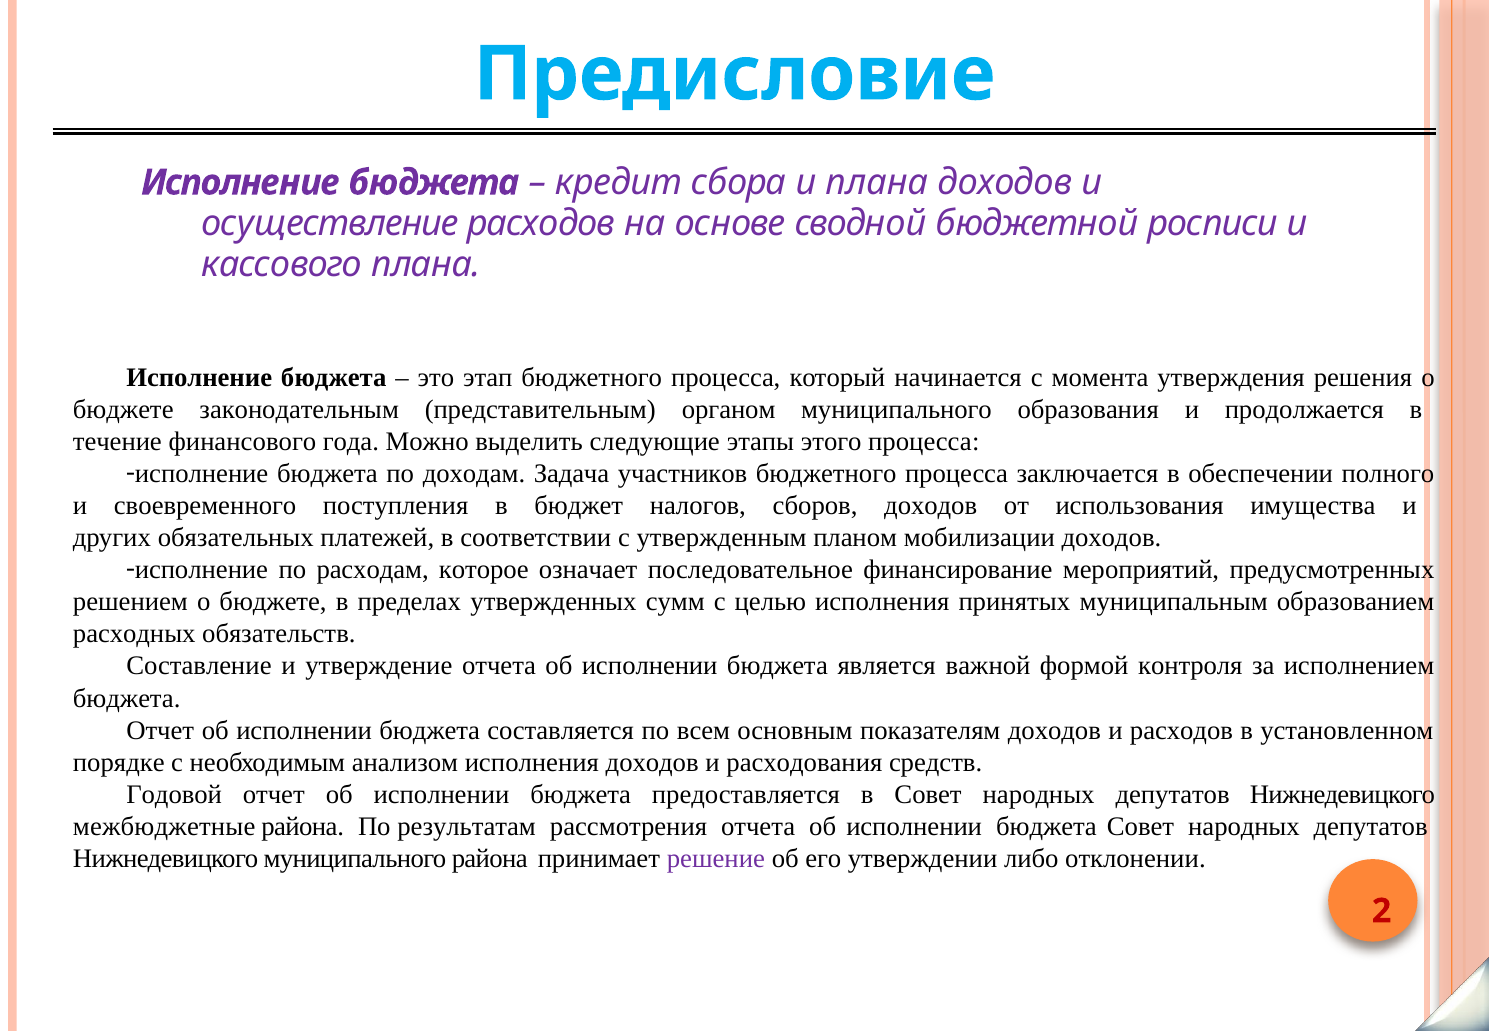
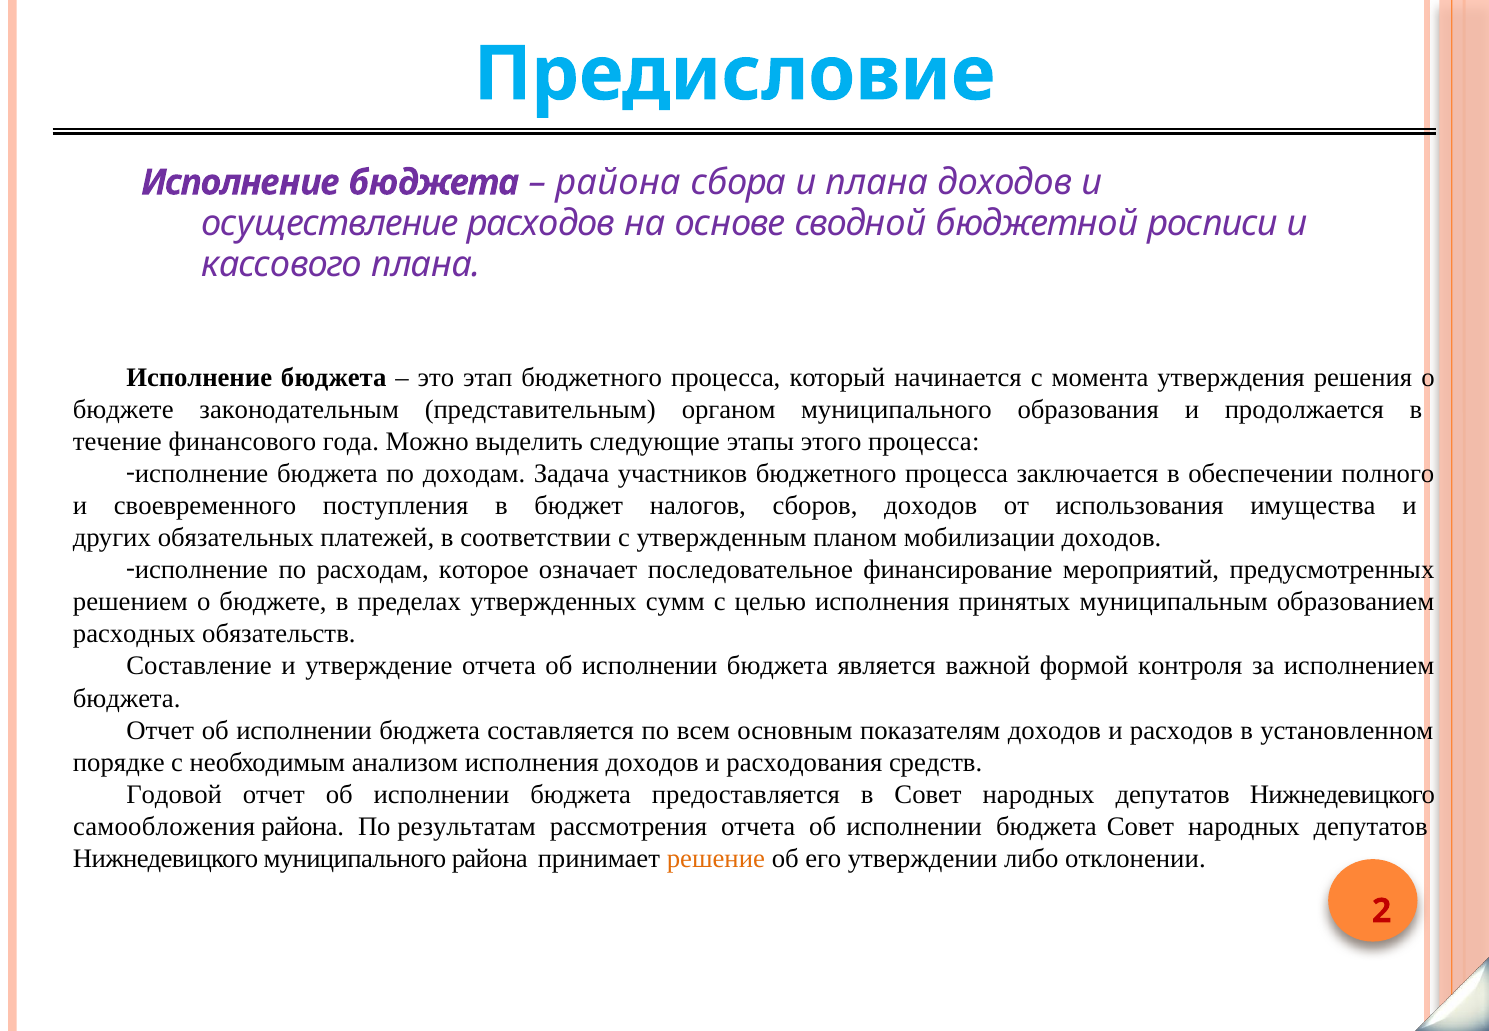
кредит: кредит -> района (618, 183)
межбюджетные: межбюджетные -> самообложения (164, 827)
решение colour: purple -> orange (716, 859)
